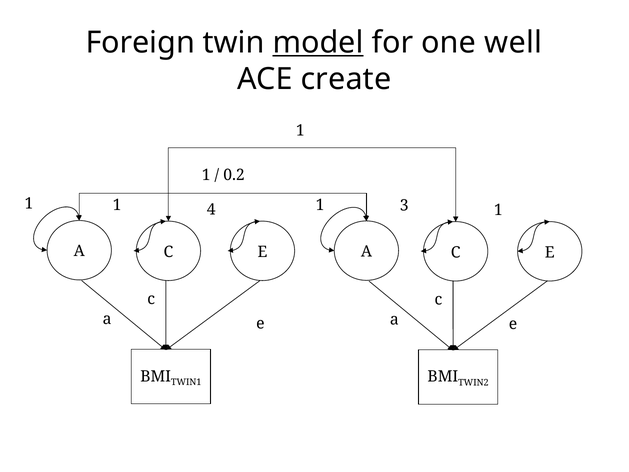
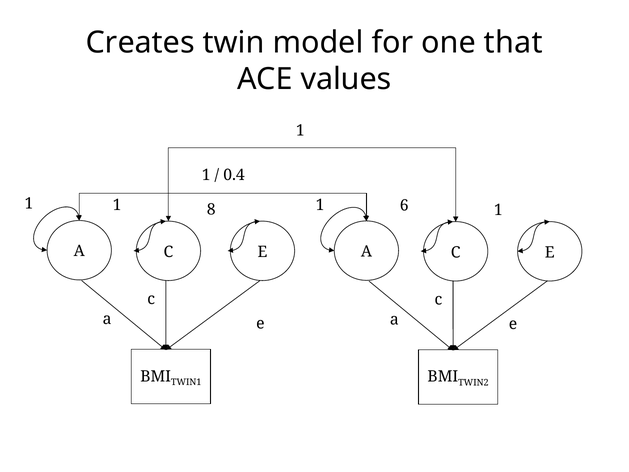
Foreign: Foreign -> Creates (140, 43)
model underline: present -> none (318, 43)
well: well -> that (513, 43)
create: create -> values (346, 79)
0.2: 0.2 -> 0.4 (234, 175)
4: 4 -> 8 (211, 209)
3: 3 -> 6 (404, 205)
